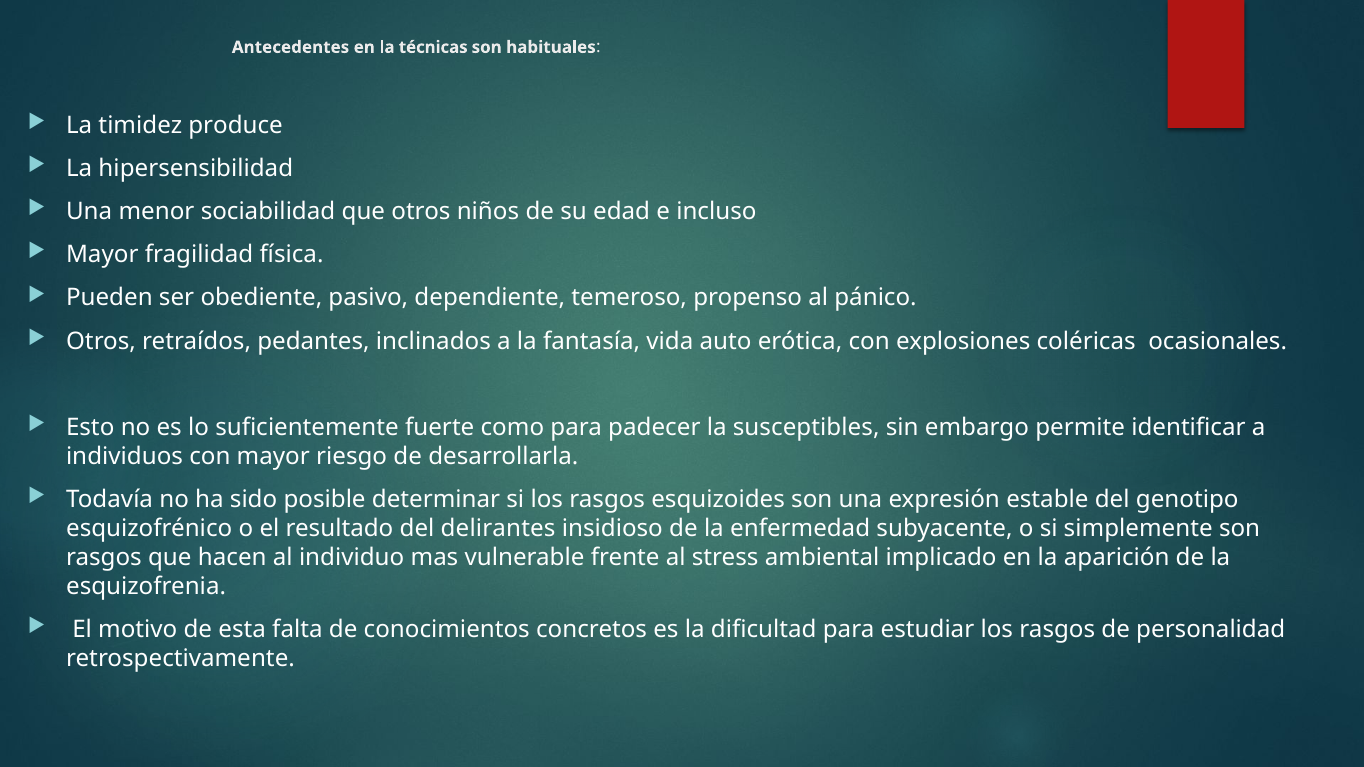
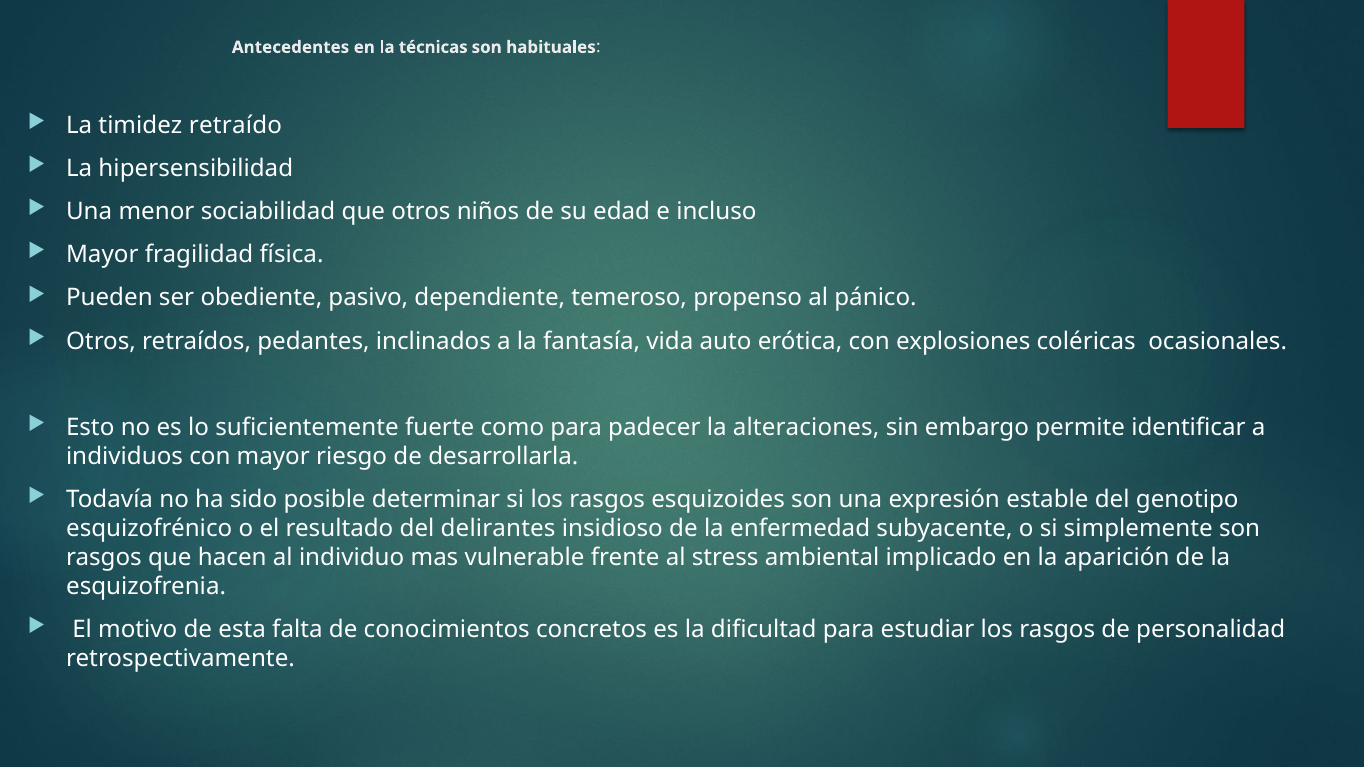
produce: produce -> retraído (235, 125)
susceptibles: susceptibles -> alteraciones (806, 428)
